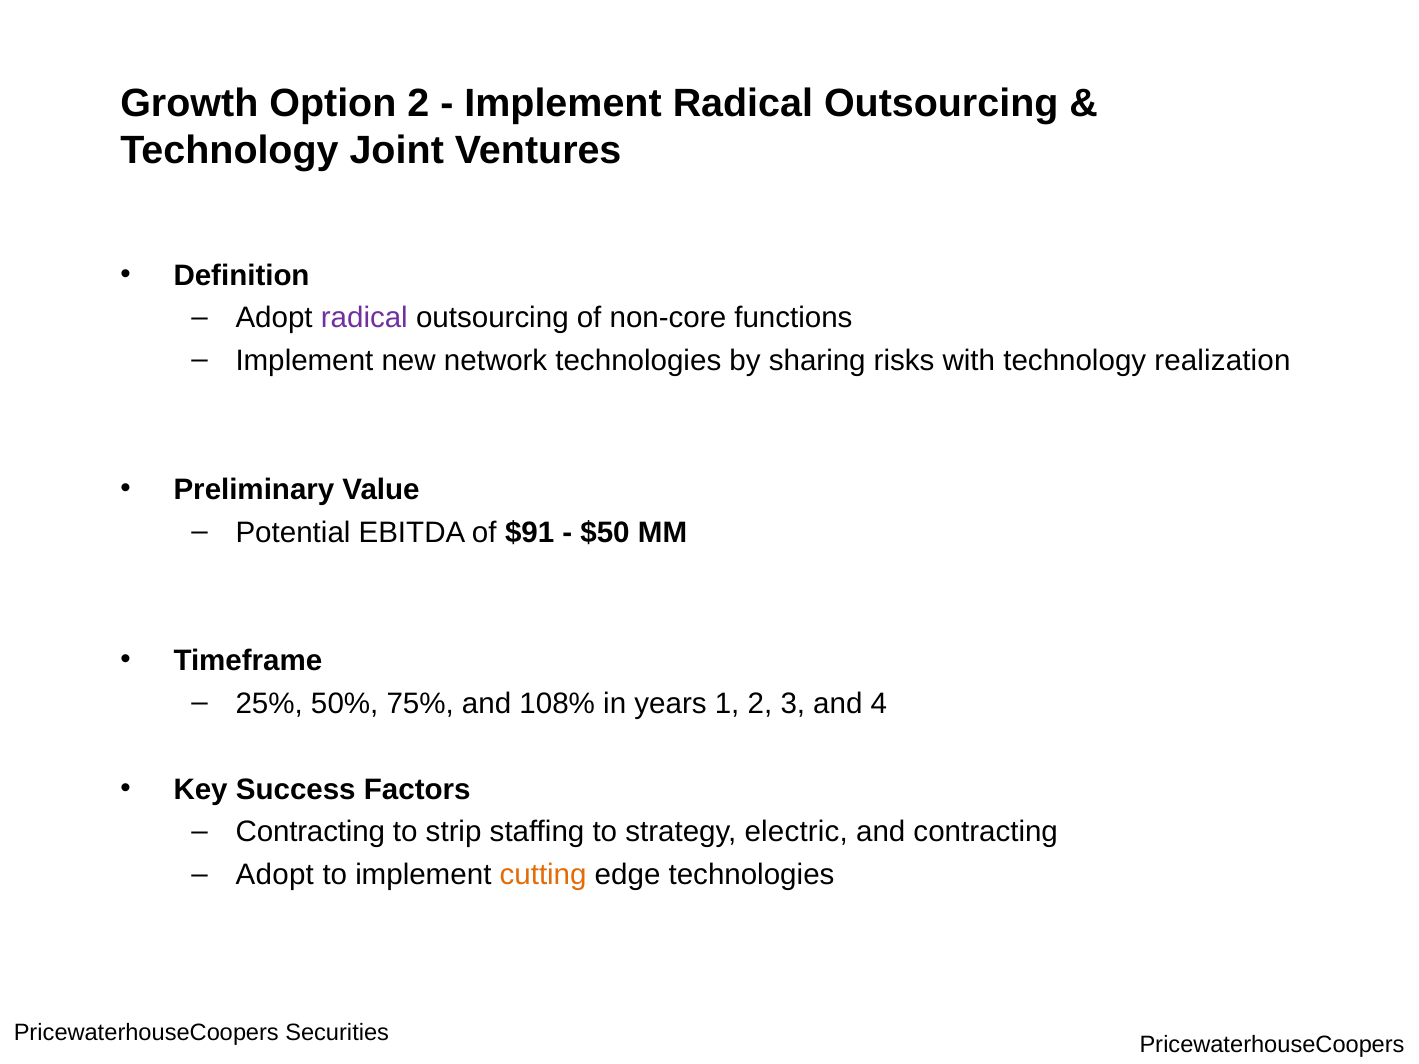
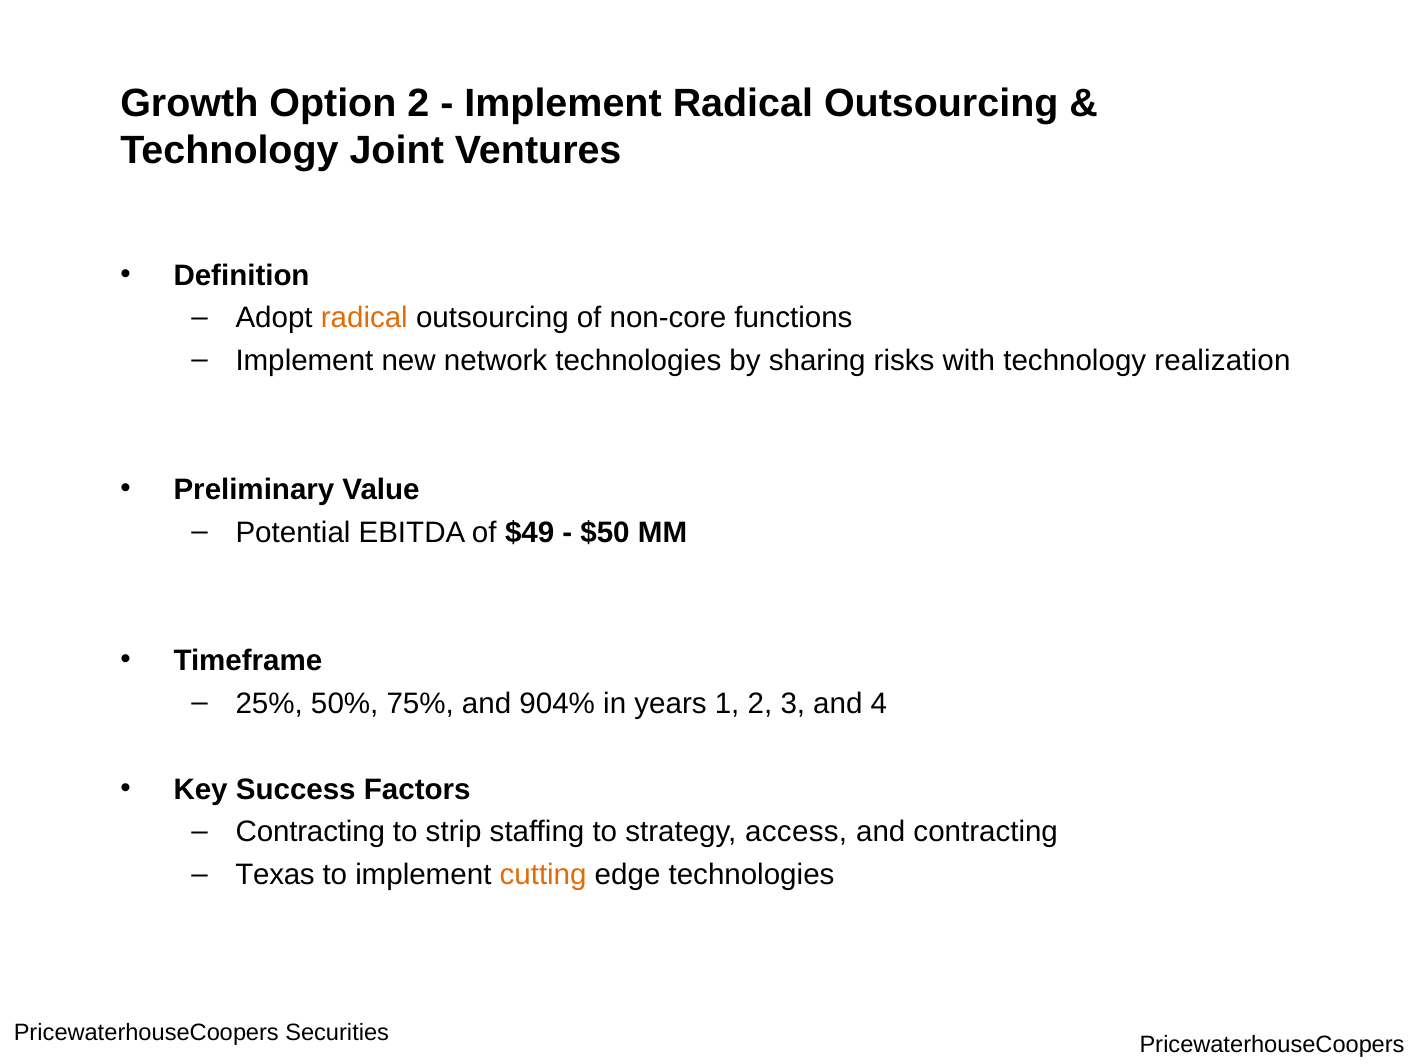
radical colour: purple -> orange (364, 318)
$91: $91 -> $49 (530, 532)
108%: 108% -> 904% (557, 704)
electric: electric -> access (796, 832)
Adopt: Adopt -> Texas (275, 875)
